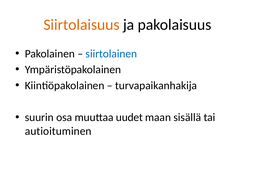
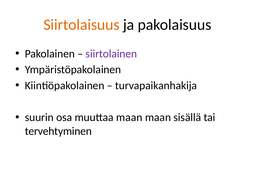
siirtolainen colour: blue -> purple (111, 53)
muuttaa uudet: uudet -> maan (129, 117)
autioituminen: autioituminen -> tervehtyminen (58, 131)
